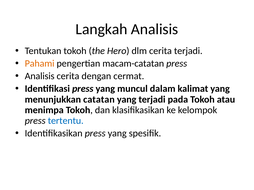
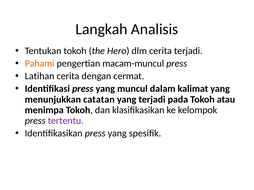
macam-catatan: macam-catatan -> macam-muncul (133, 64)
Analisis: Analisis -> Latihan (40, 76)
tertentu colour: blue -> purple (66, 121)
